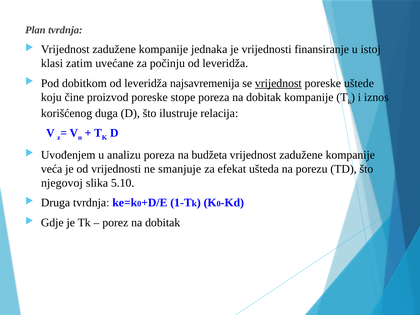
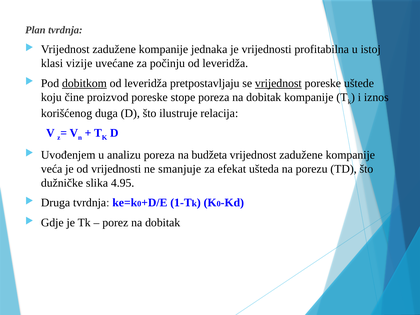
finansiranje: finansiranje -> profitabilna (322, 49)
zatim: zatim -> vizije (79, 63)
dobitkom underline: none -> present (84, 83)
najsavremenija: najsavremenija -> pretpostavljaju (205, 83)
njegovoj: njegovoj -> dužničke (62, 183)
5.10: 5.10 -> 4.95 (123, 183)
